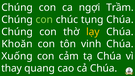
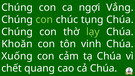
Trầm: Trầm -> Vắng (120, 7)
lạy colour: yellow -> light green (93, 32)
thay: thay -> chết (12, 68)
